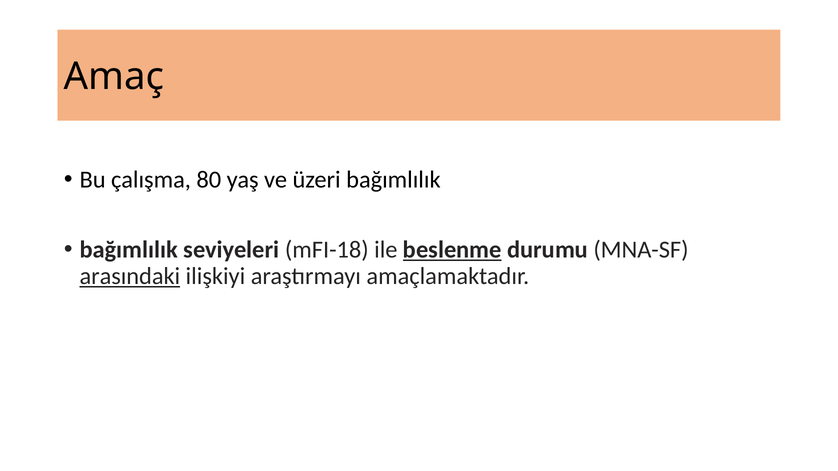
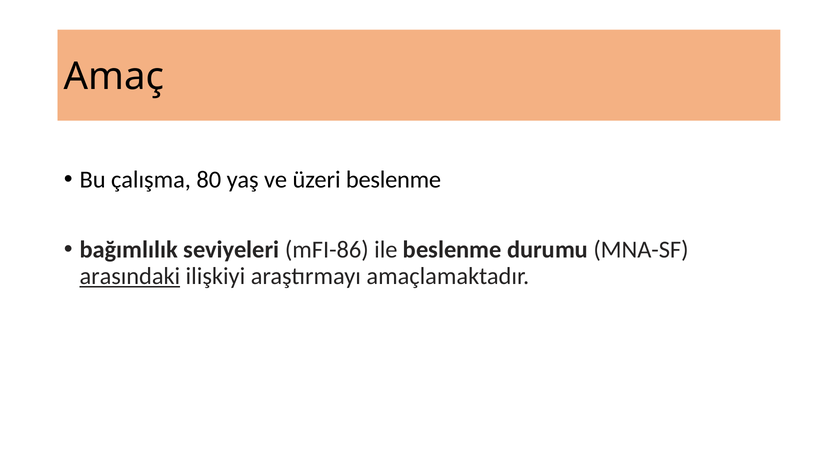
üzeri bağımlılık: bağımlılık -> beslenme (394, 180)
mFI-18: mFI-18 -> mFI-86 (327, 250)
beslenme underline: present -> none (452, 250)
